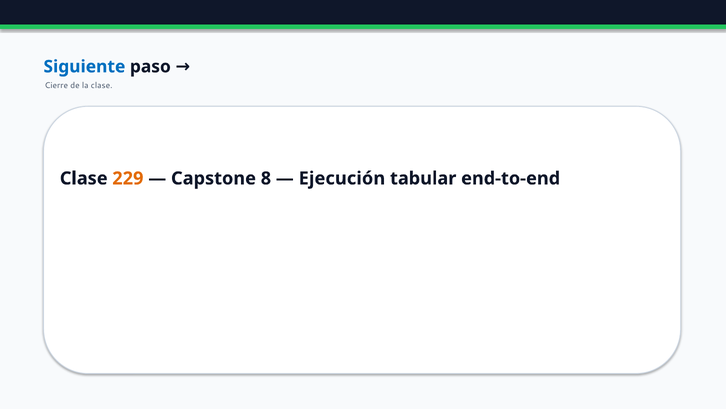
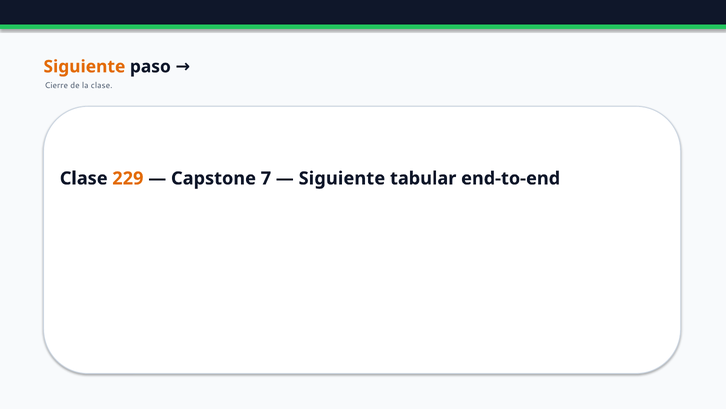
Siguiente colour: blue -> orange (84, 67)
8: 8 -> 7 (266, 178)
Ejecución: Ejecución -> Siguiente (342, 178)
